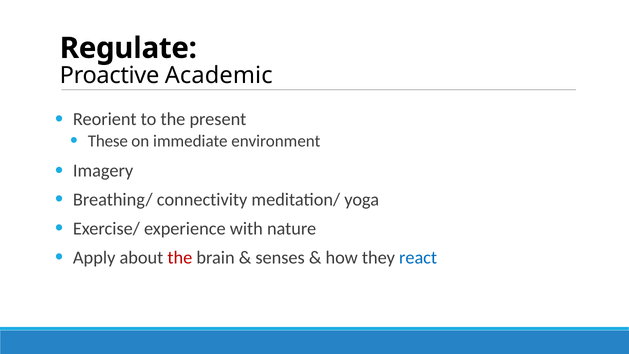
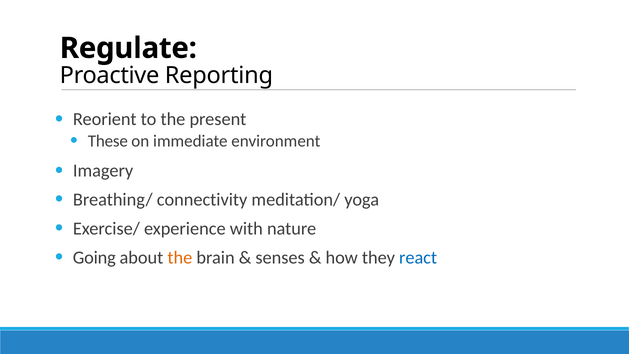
Academic: Academic -> Reporting (219, 75)
Apply: Apply -> Going (94, 257)
the colour: red -> orange (180, 257)
